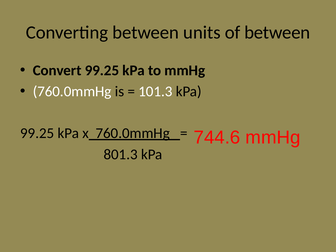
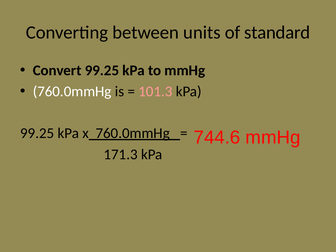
of between: between -> standard (277, 32)
101.3 colour: white -> pink (155, 91)
801.3: 801.3 -> 171.3 (121, 154)
